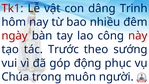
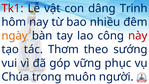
ngày colour: red -> orange (15, 36)
Trước: Trước -> Thơm (63, 49)
động: động -> vững (88, 63)
